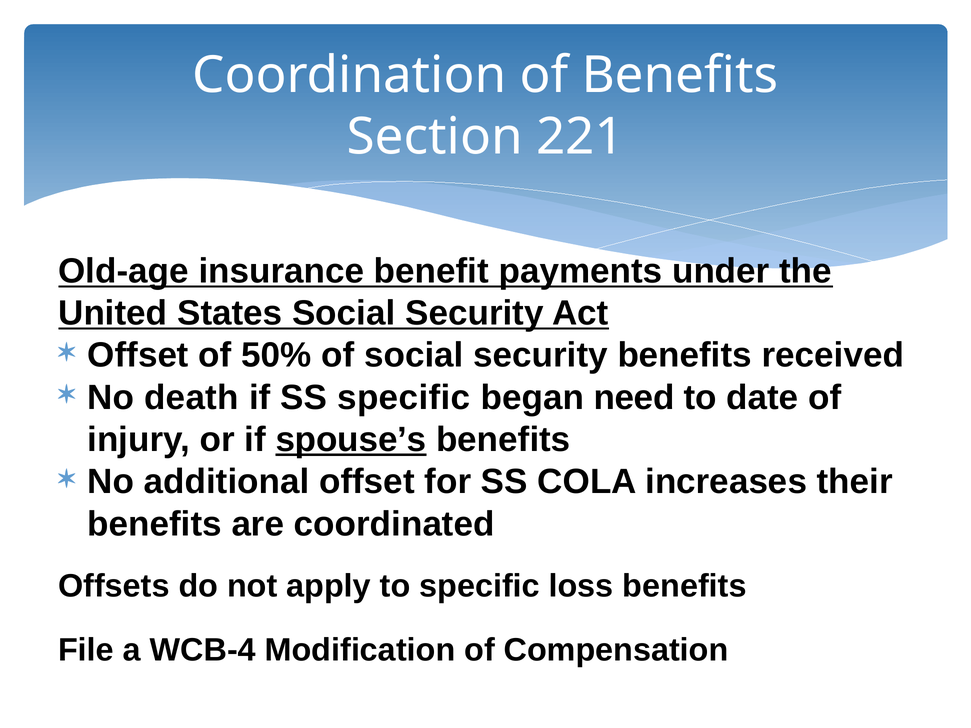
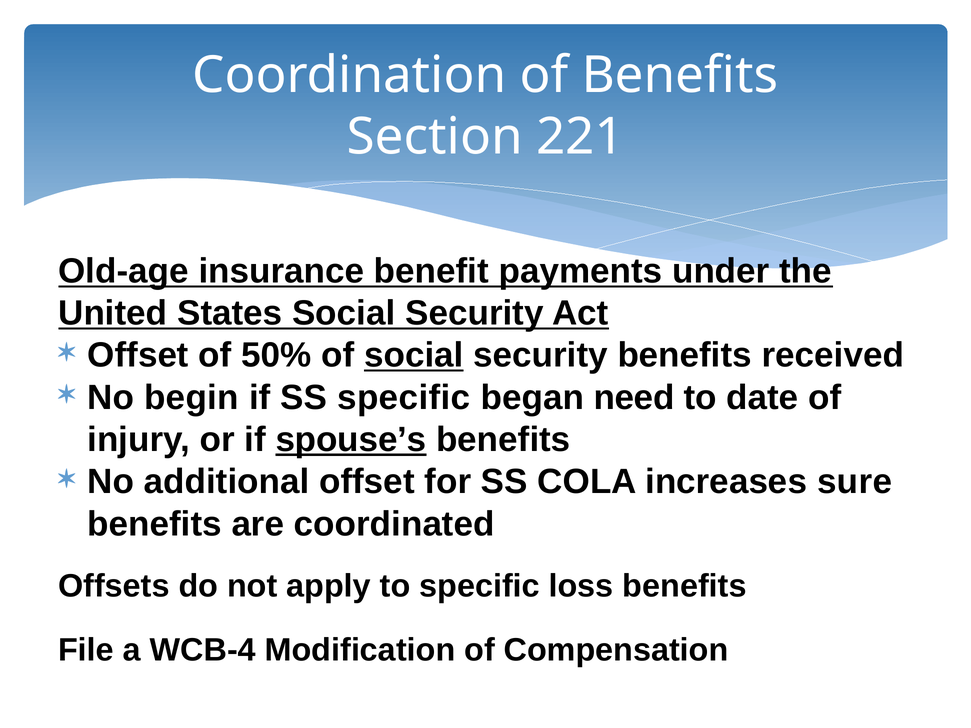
social underline: none -> present (414, 356)
death: death -> begin (191, 398)
their: their -> sure (855, 482)
